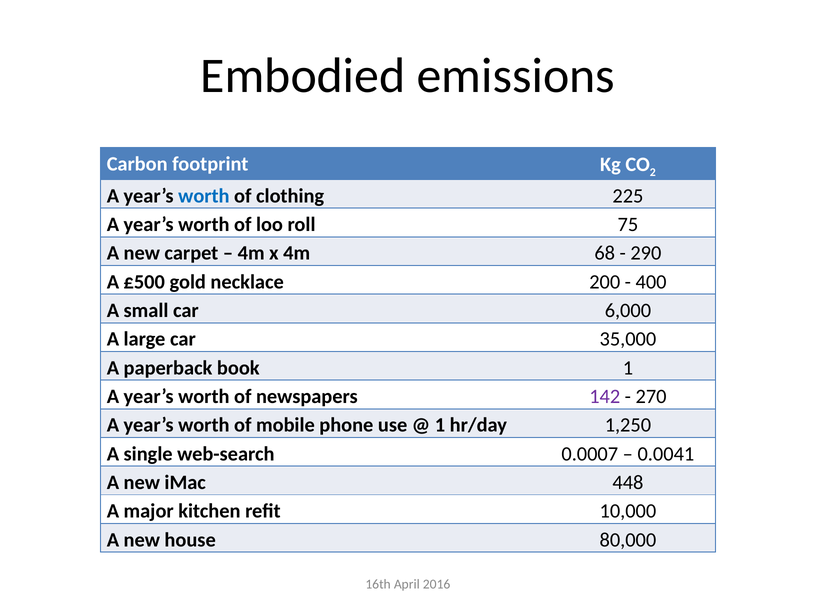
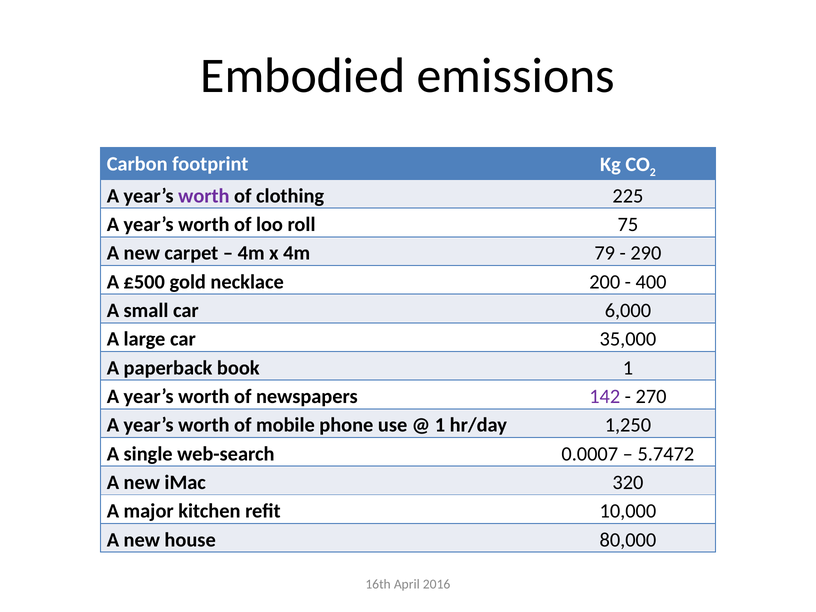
worth colour: blue -> purple (204, 196)
68: 68 -> 79 (605, 253)
0.0041: 0.0041 -> 5.7472 (666, 454)
448: 448 -> 320 (628, 483)
